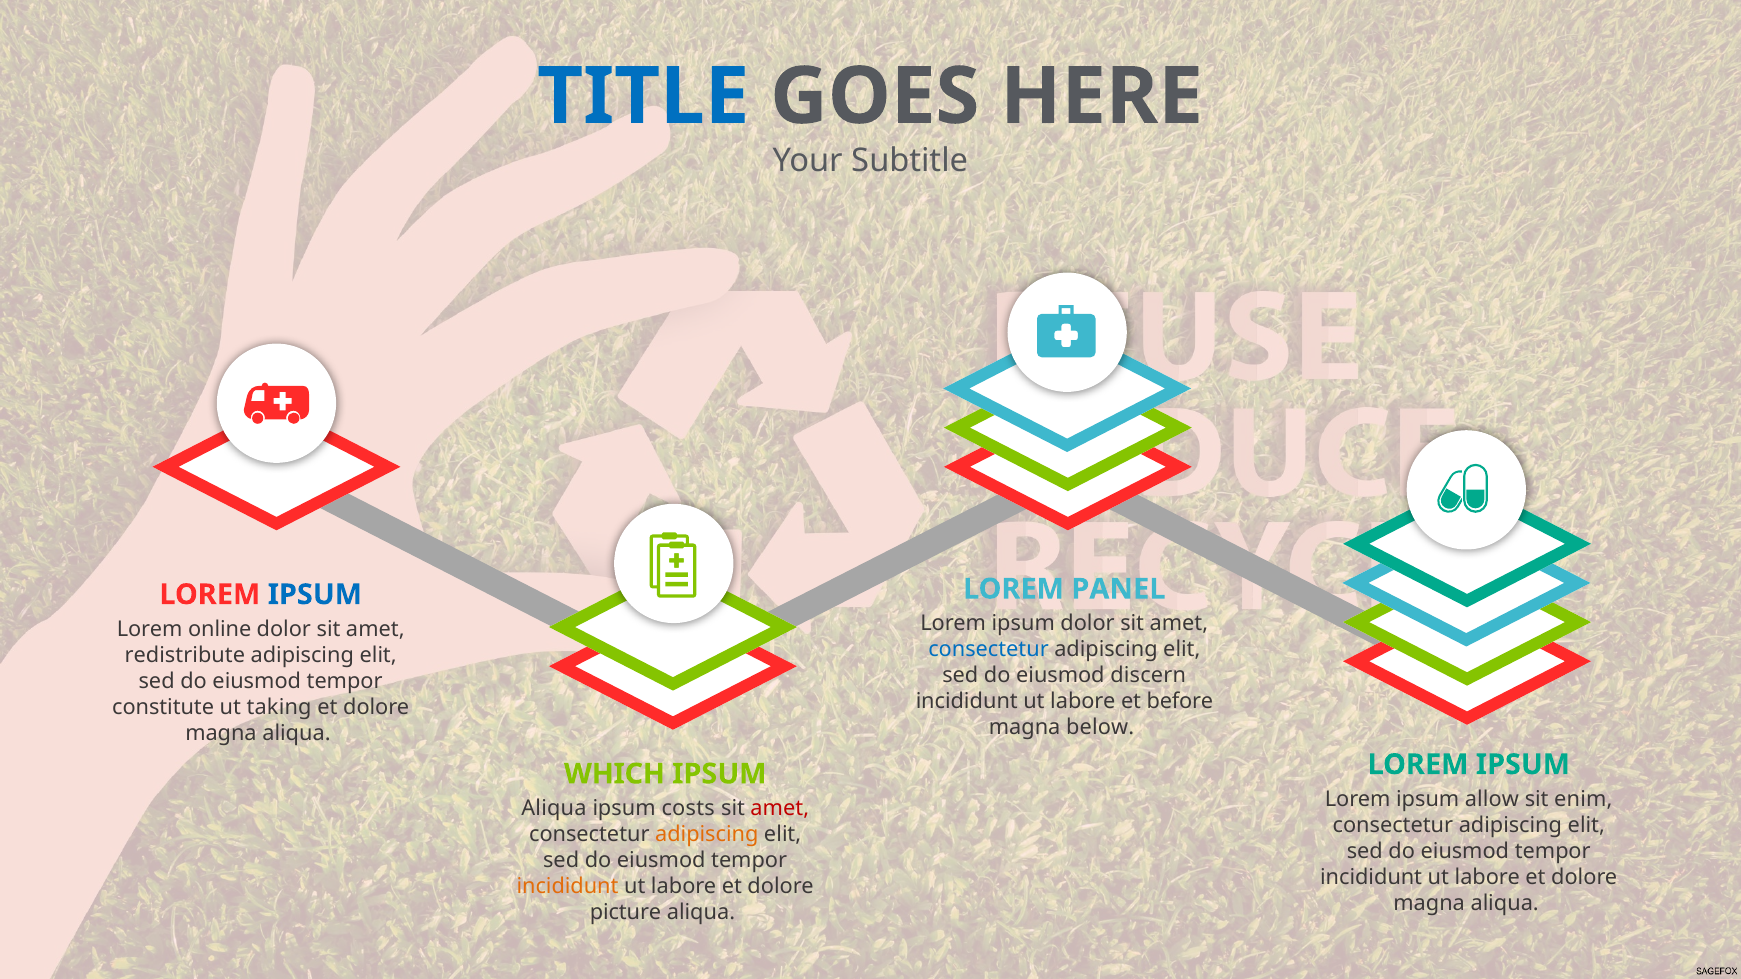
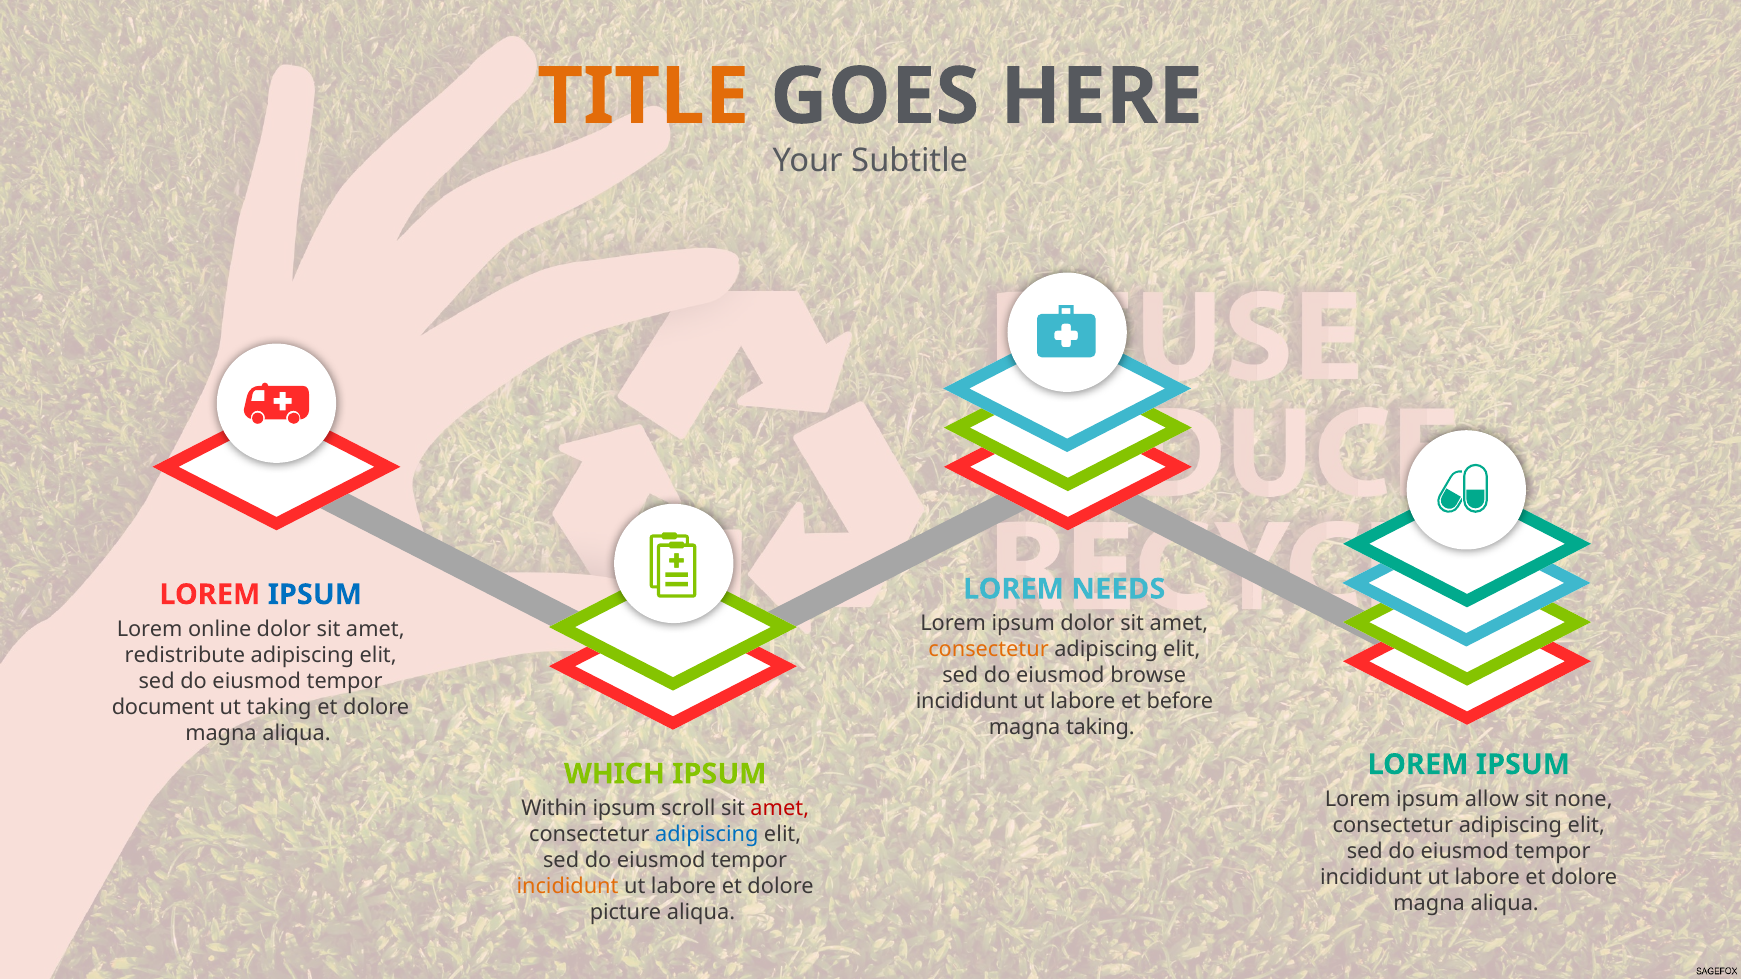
TITLE colour: blue -> orange (643, 97)
PANEL: PANEL -> NEEDS (1118, 589)
consectetur colour: blue -> orange (988, 650)
discern: discern -> browse (1148, 676)
constitute: constitute -> document (163, 707)
magna below: below -> taking (1100, 728)
enim: enim -> none (1583, 799)
Aliqua: Aliqua -> Within (554, 808)
costs: costs -> scroll (688, 808)
adipiscing colour: orange -> blue (707, 835)
